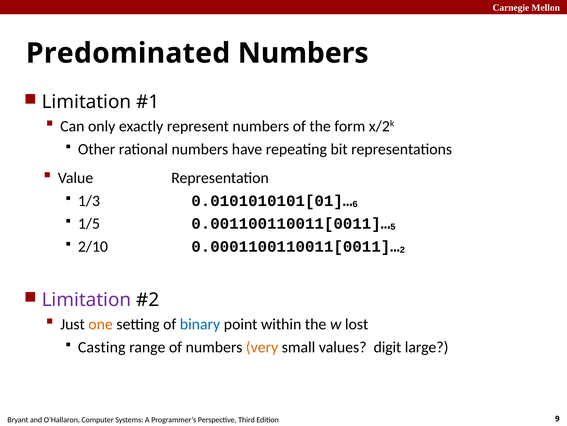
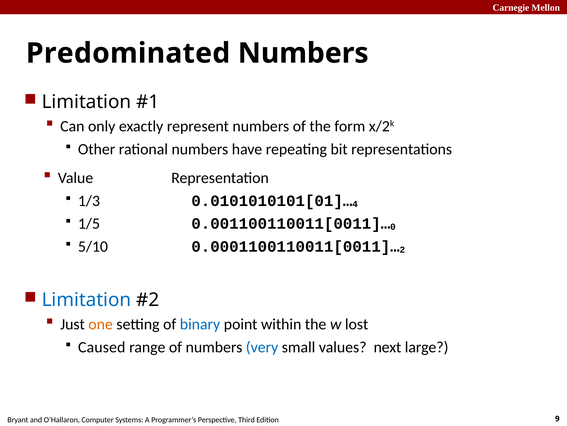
6: 6 -> 4 (355, 204)
5: 5 -> 0 (393, 226)
2/10: 2/10 -> 5/10 (93, 246)
Limitation colour: purple -> blue (87, 299)
Casting: Casting -> Caused (102, 347)
very colour: orange -> blue (262, 347)
digit: digit -> next (387, 347)
